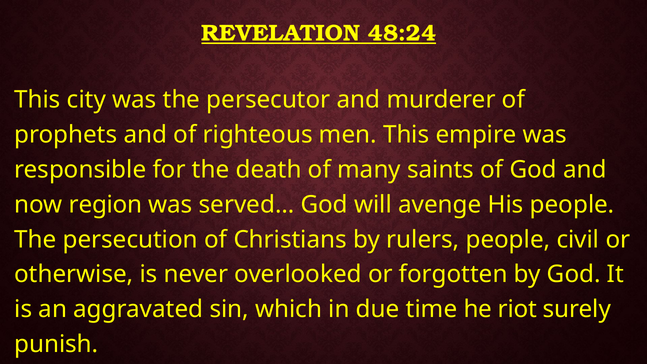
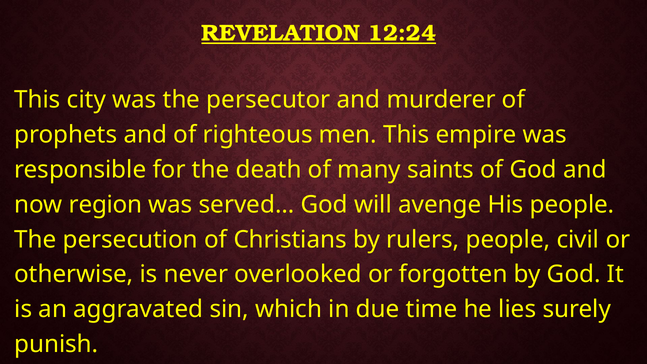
48:24: 48:24 -> 12:24 (402, 33)
riot: riot -> lies (517, 309)
